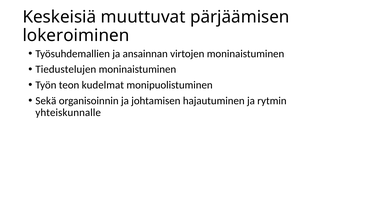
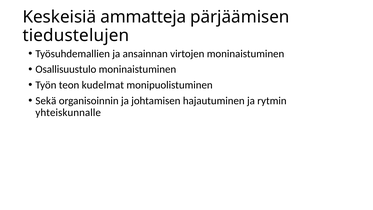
muuttuvat: muuttuvat -> ammatteja (143, 17)
lokeroiminen: lokeroiminen -> tiedustelujen (76, 35)
Tiedustelujen: Tiedustelujen -> Osallisuustulo (66, 69)
